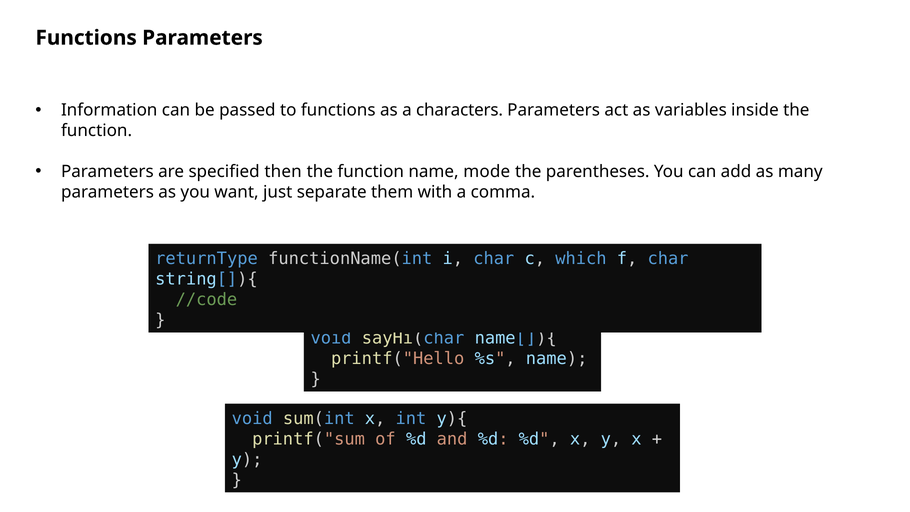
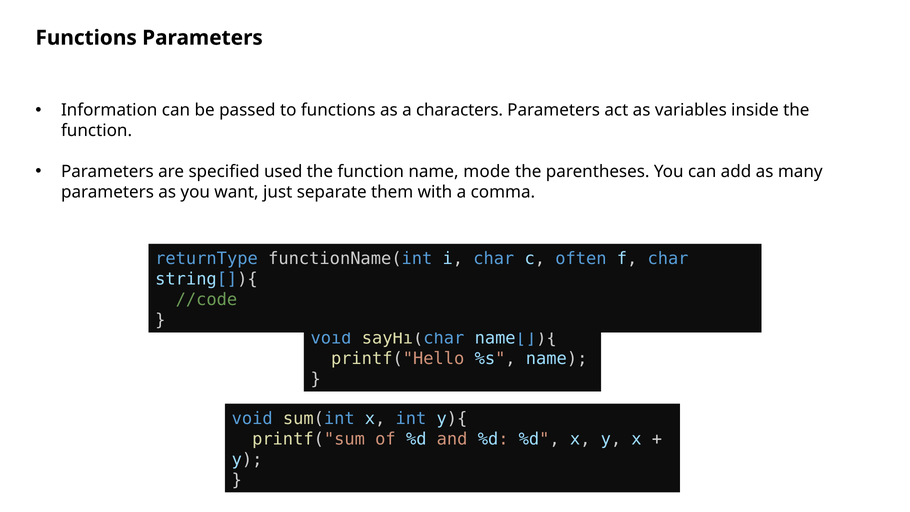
then: then -> used (283, 172)
which: which -> often (581, 259)
